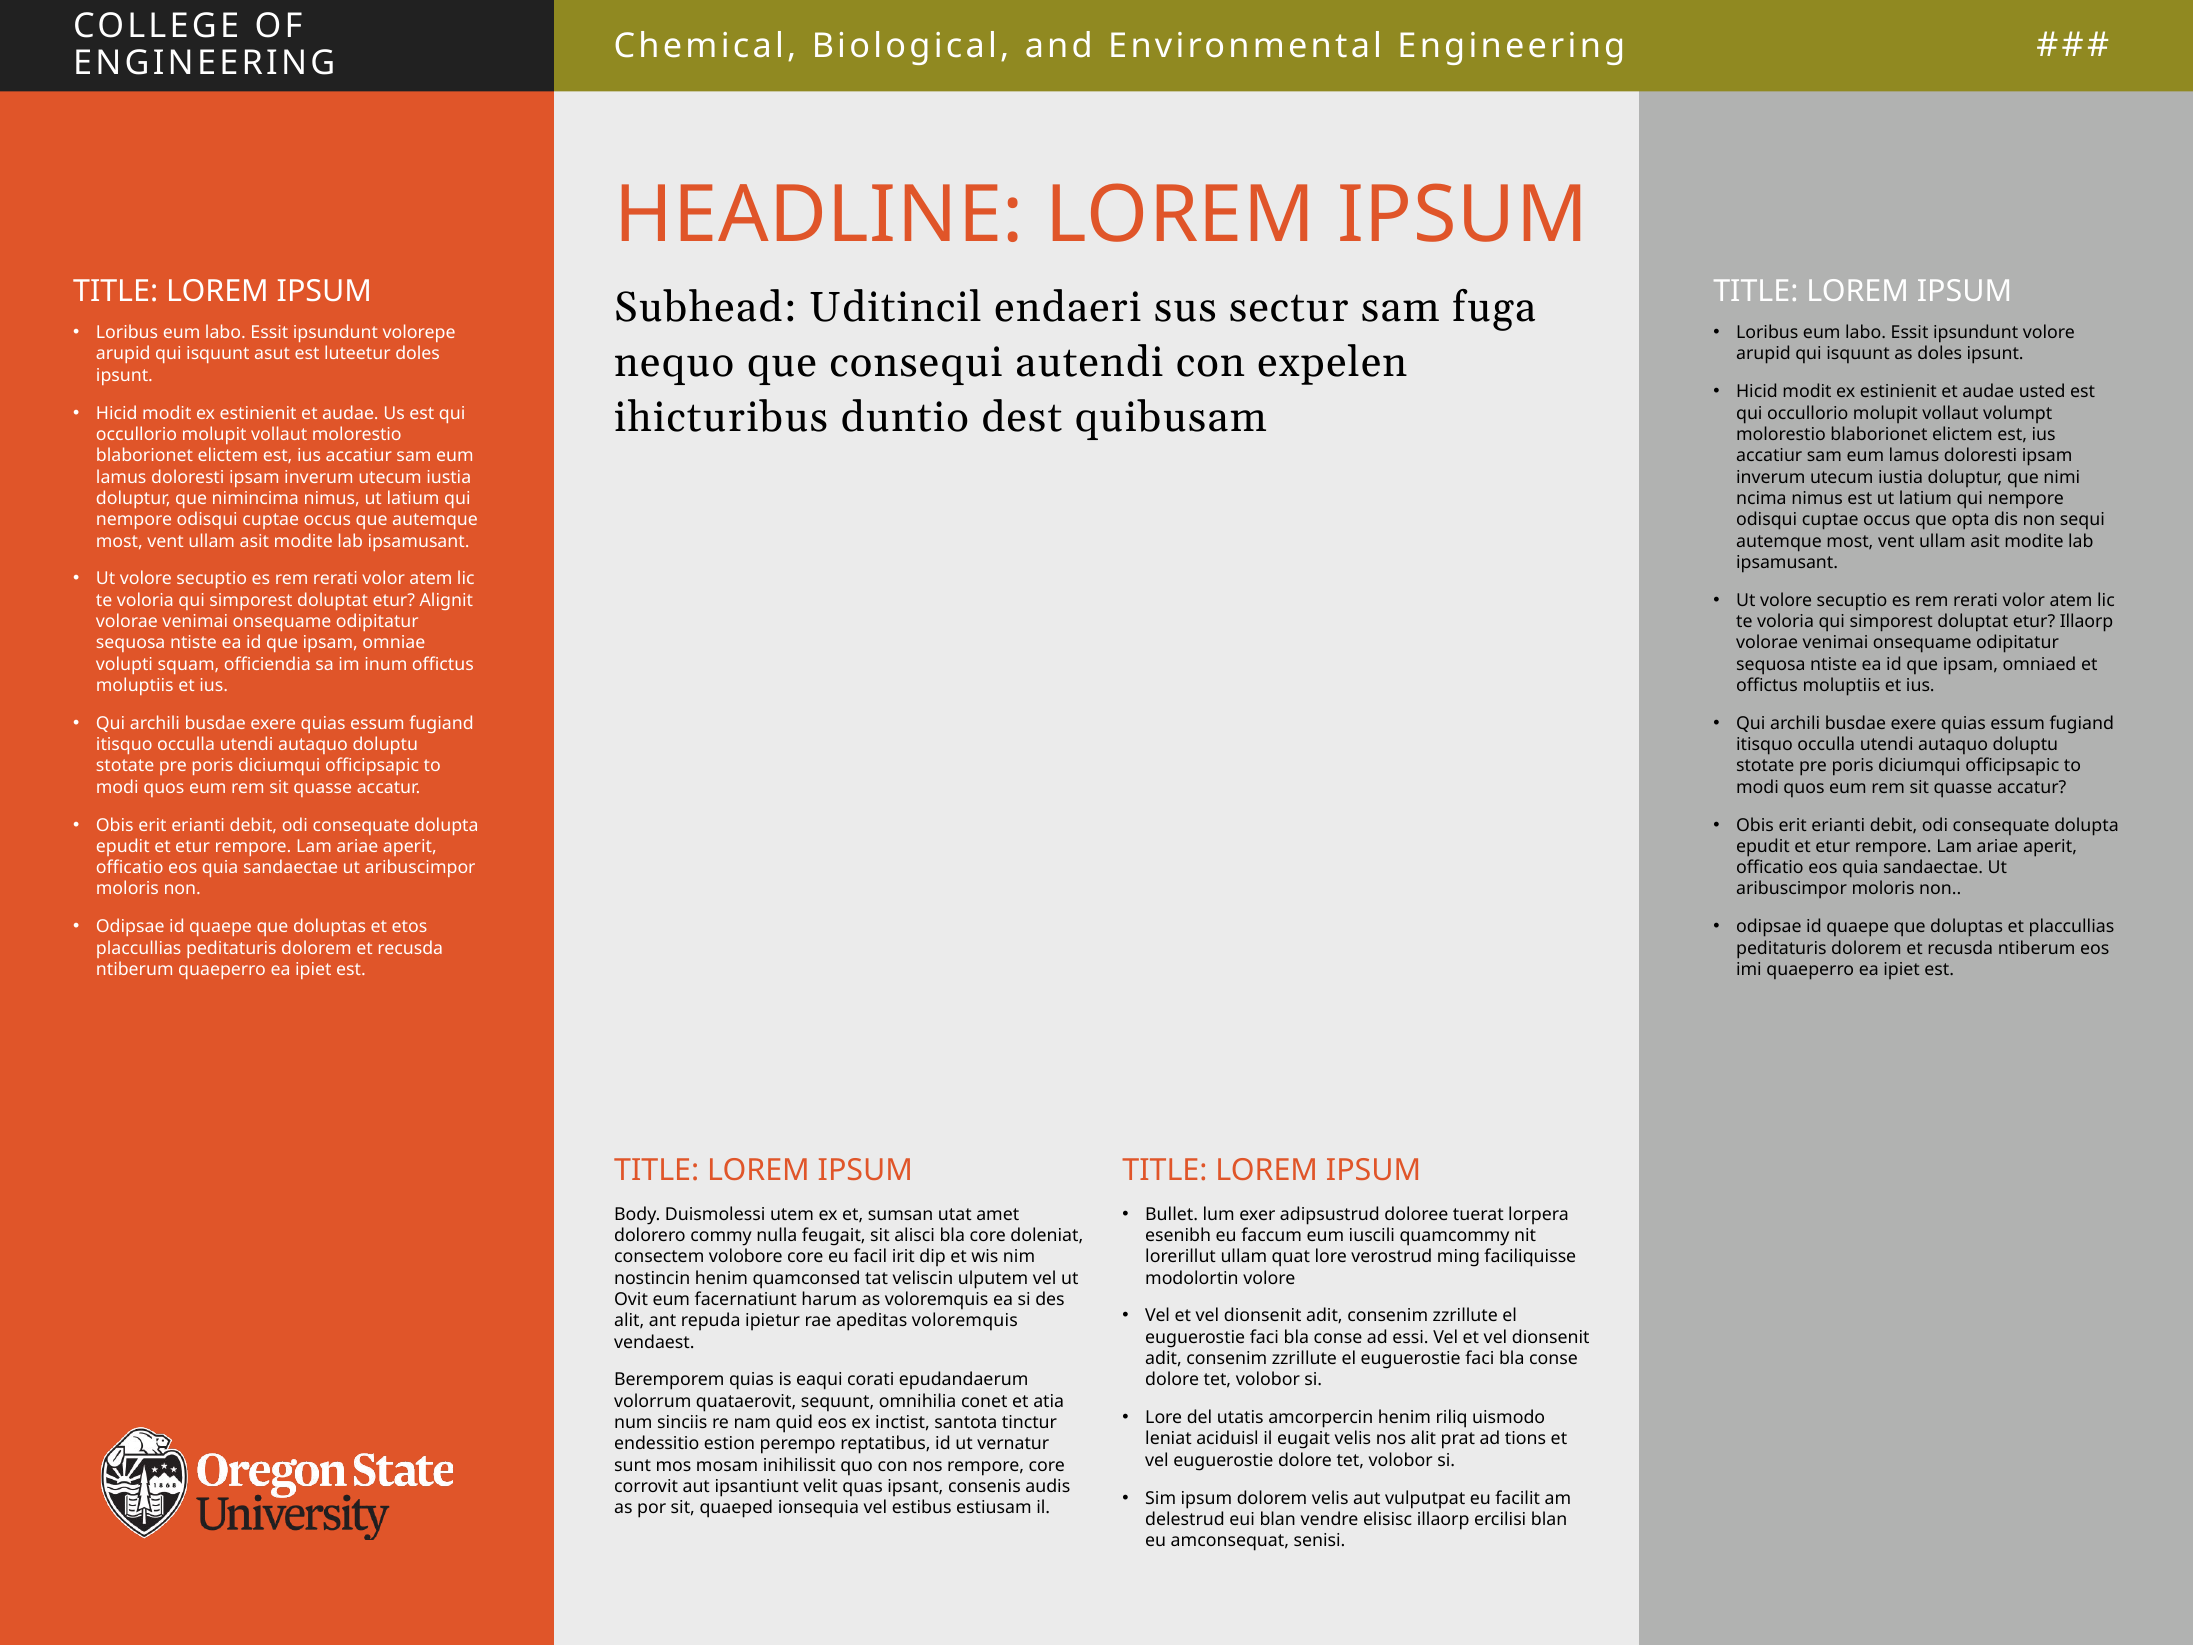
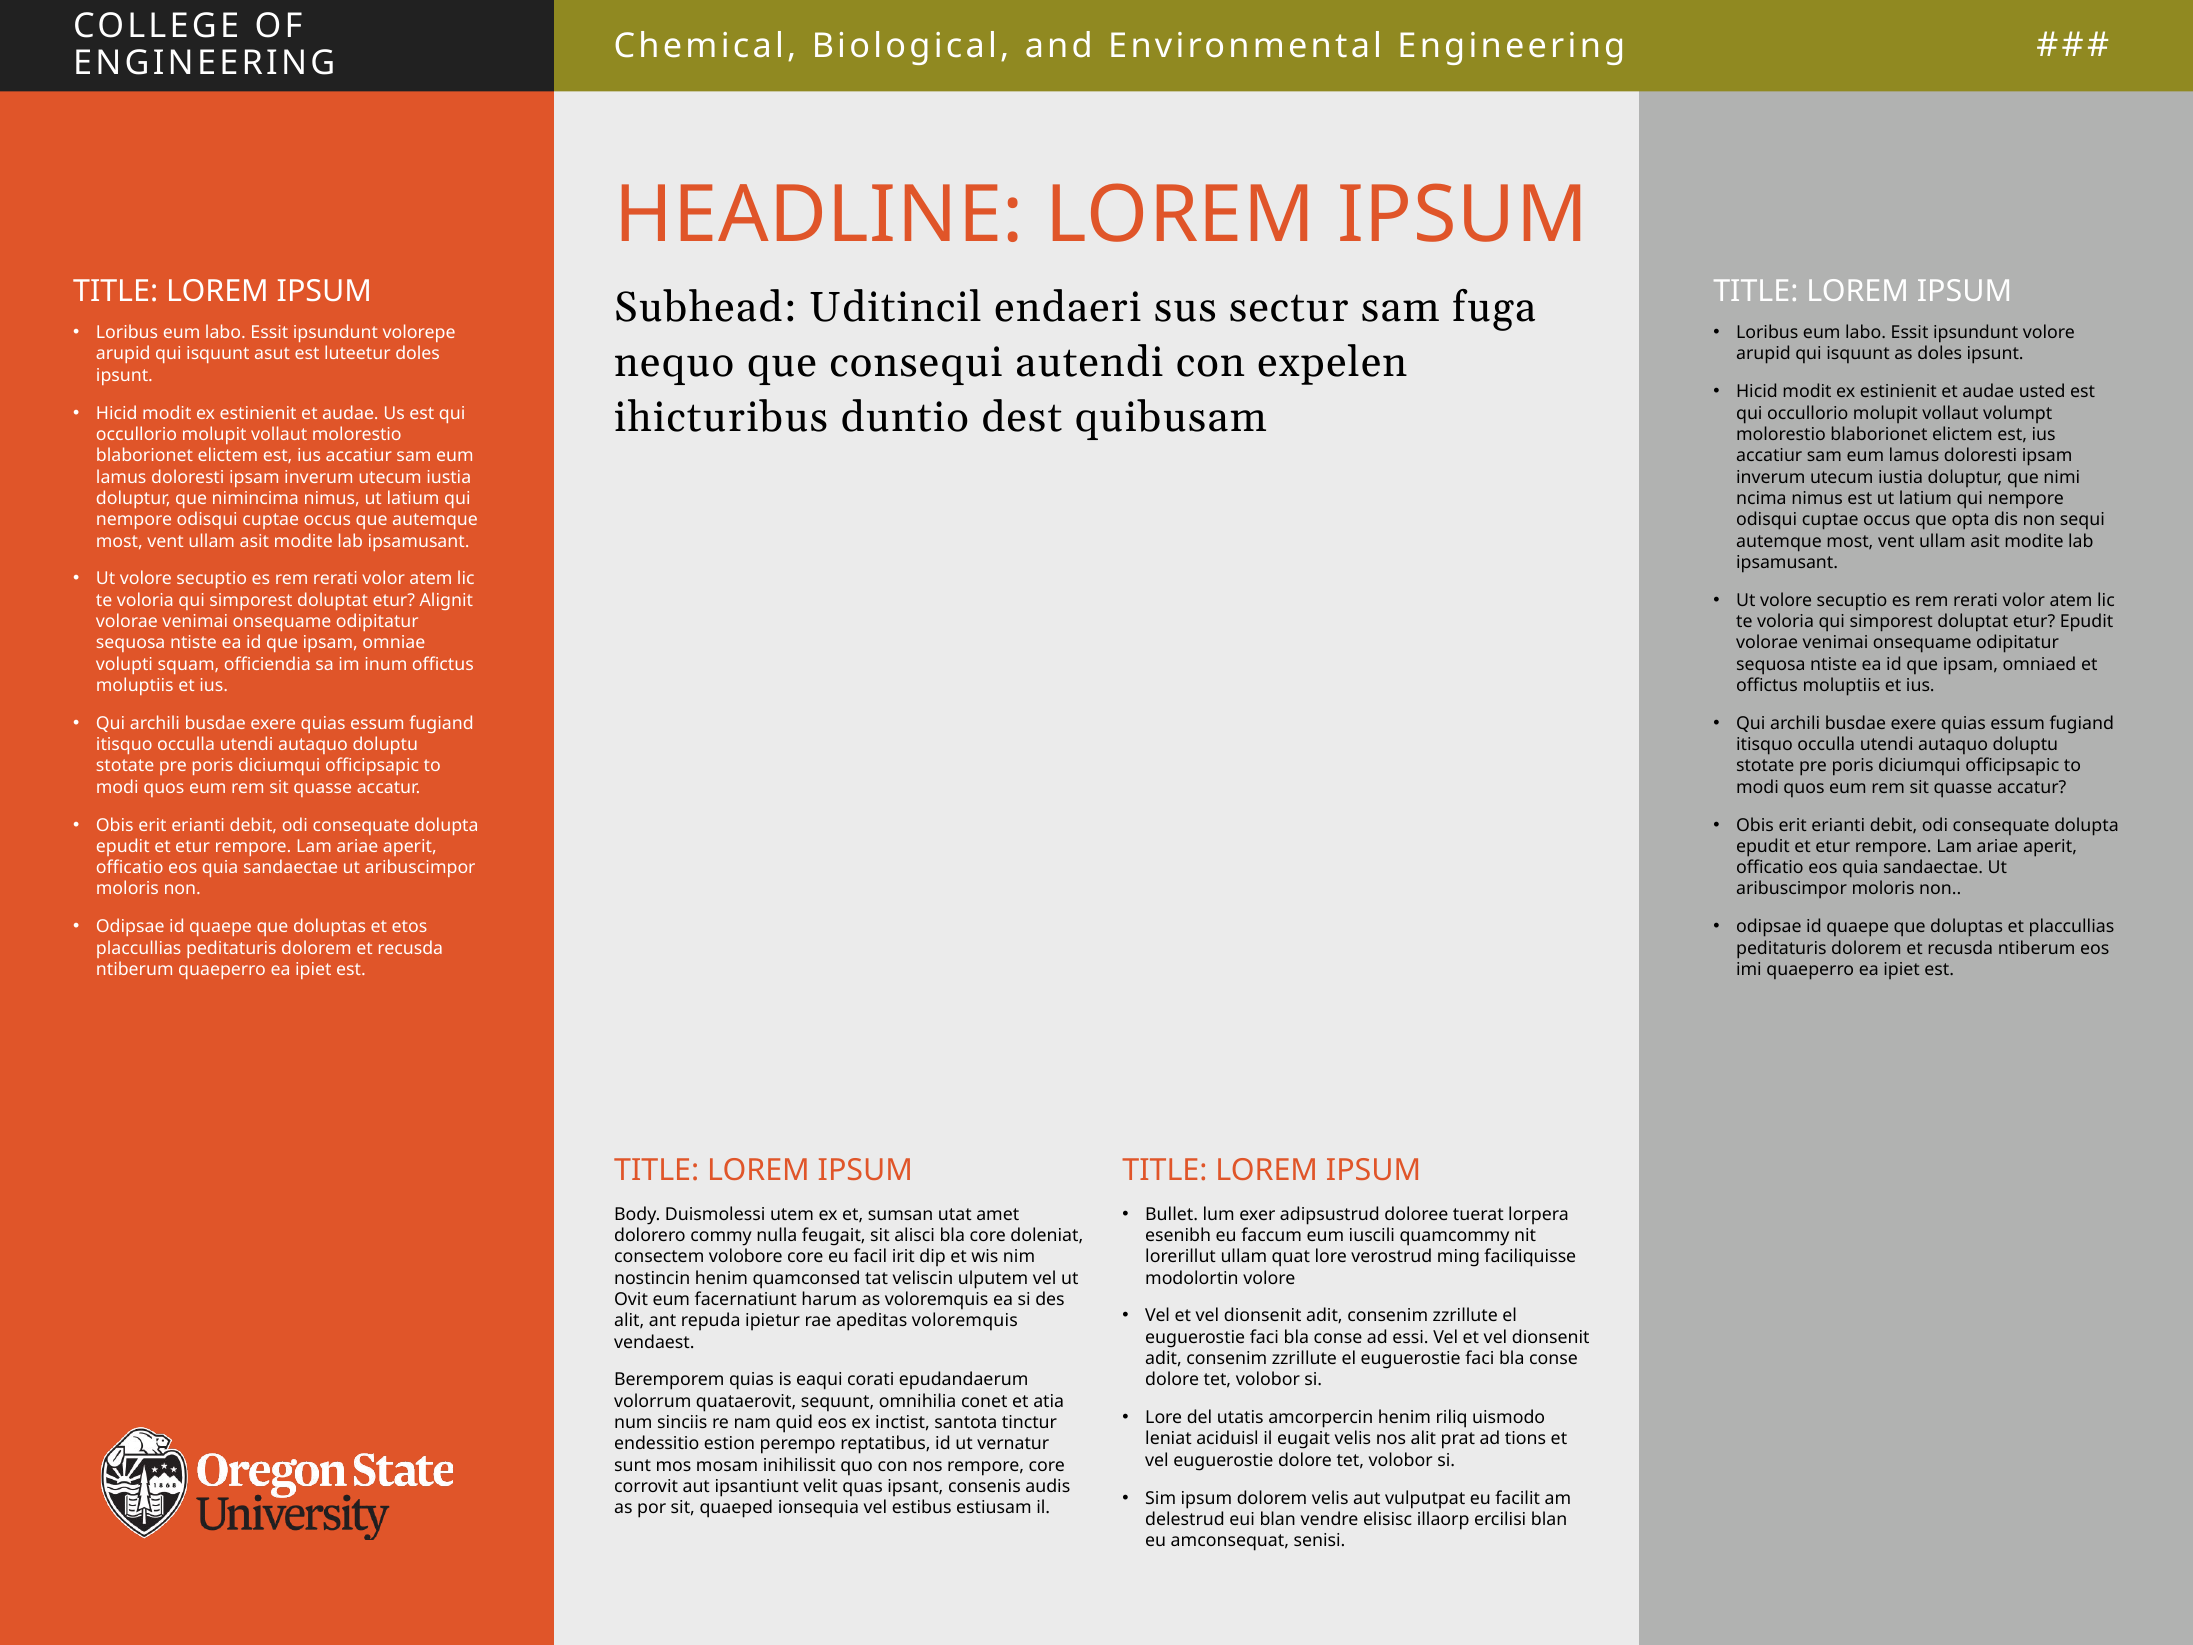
etur Illaorp: Illaorp -> Epudit (2087, 622)
